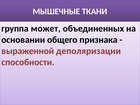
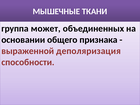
деполяризации: деполяризации -> деполяризация (88, 51)
